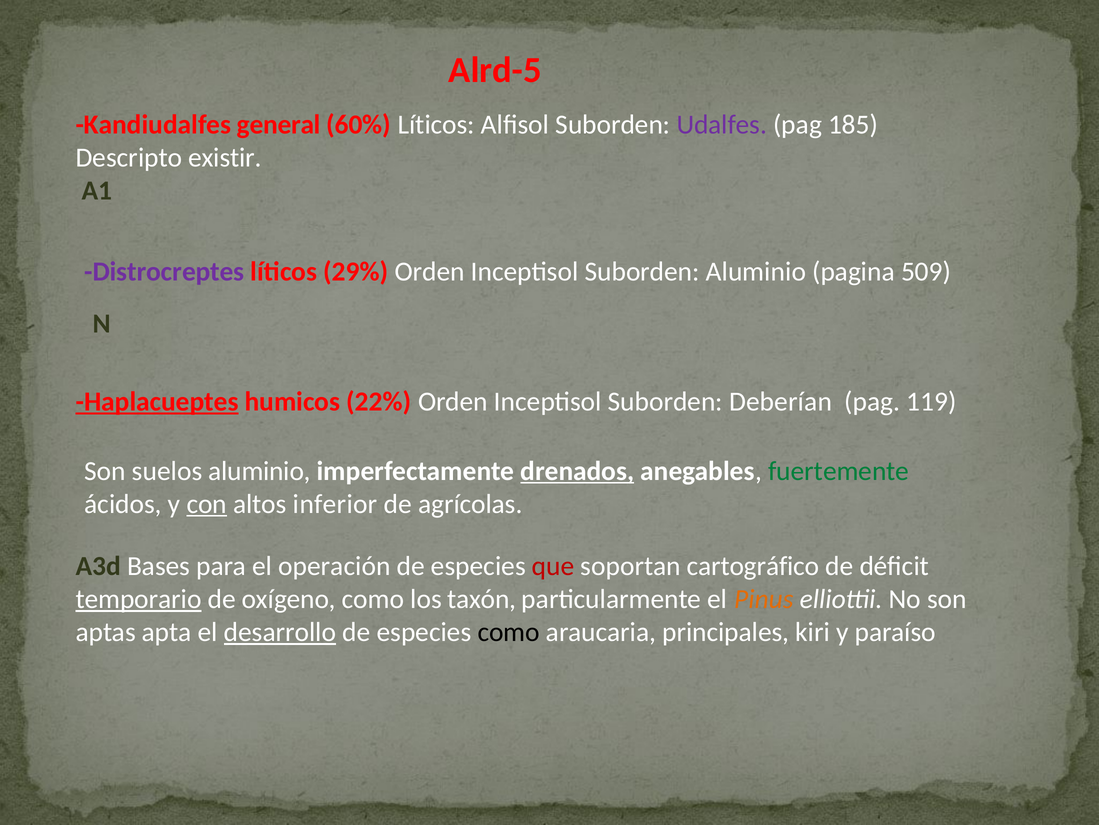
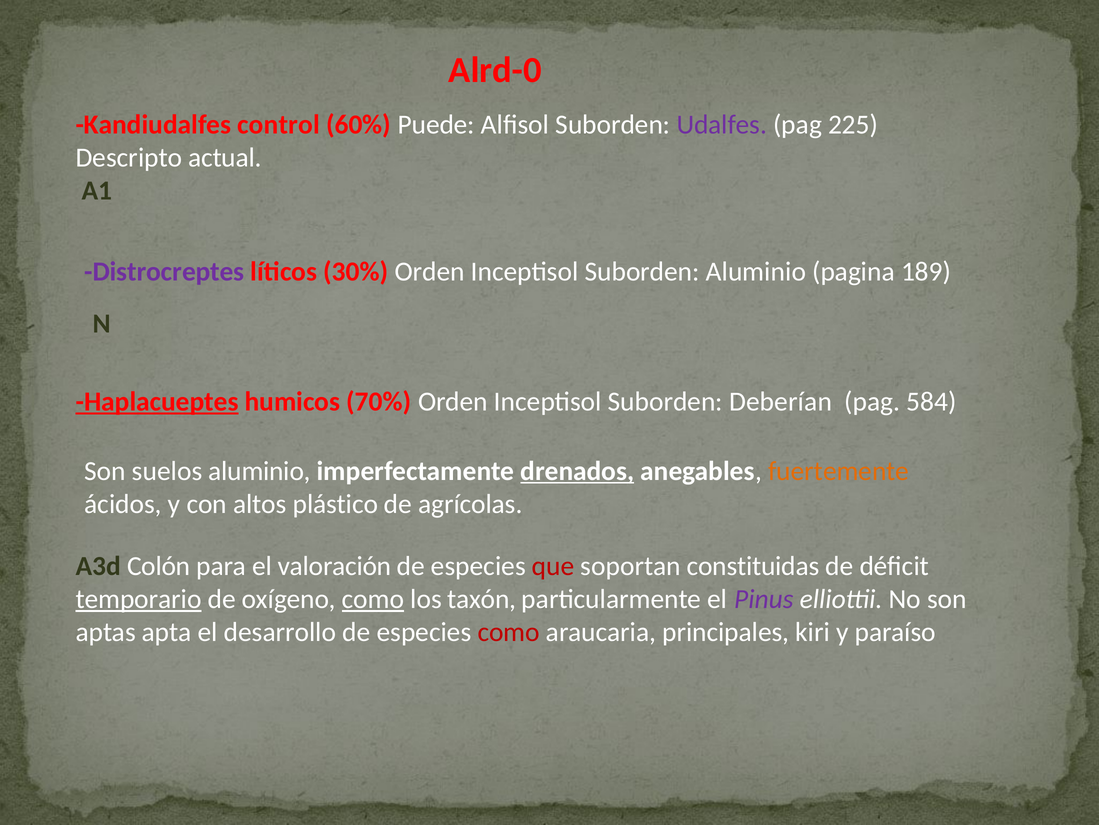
Alrd-5: Alrd-5 -> Alrd-0 (495, 70)
general: general -> control (279, 124)
60% Líticos: Líticos -> Puede (436, 124)
185: 185 -> 225 (853, 124)
existir: existir -> actual (225, 157)
29%: 29% -> 30% (356, 271)
509: 509 -> 189 (926, 271)
22%: 22% -> 70% (379, 401)
119: 119 -> 584 (931, 401)
fuertemente colour: green -> orange (839, 471)
con underline: present -> none (207, 503)
inferior: inferior -> plástico (335, 503)
Bases: Bases -> Colón (159, 566)
operación: operación -> valoración (335, 566)
cartográfico: cartográfico -> constituidas (753, 566)
como underline: none -> present (373, 599)
Pinus colour: orange -> purple (764, 599)
desarrollo underline: present -> none (280, 632)
como colour: black -> red (509, 632)
